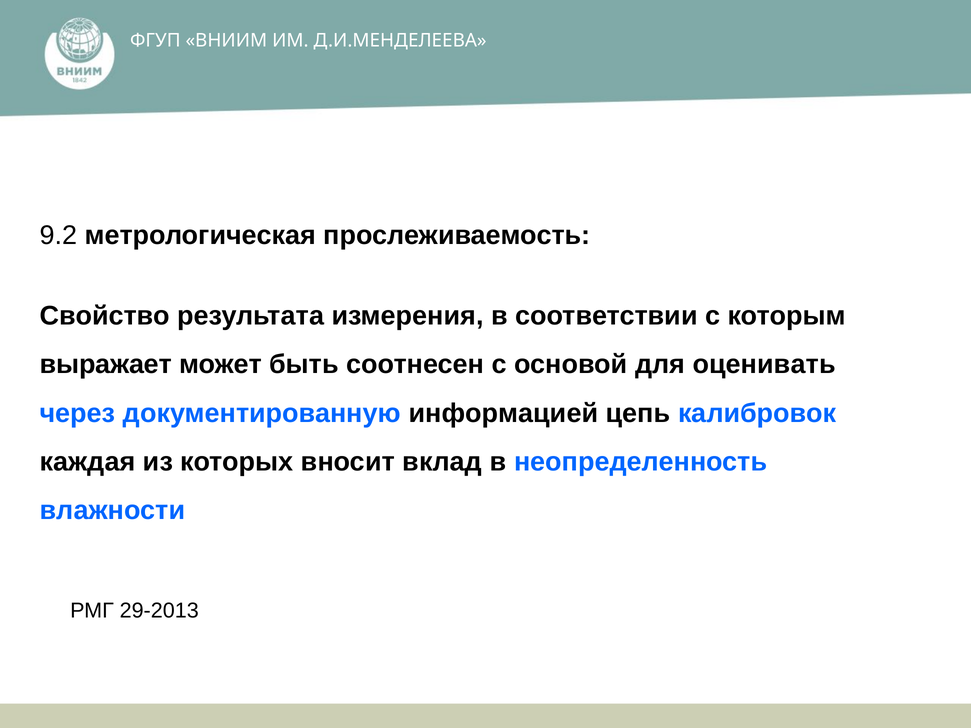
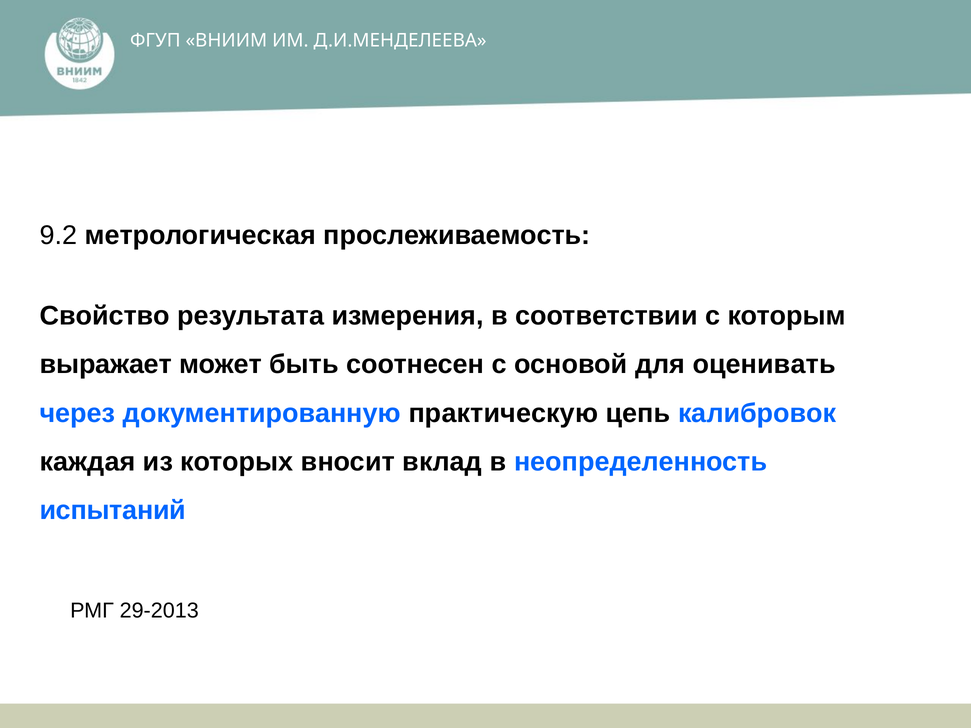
информацией: информацией -> практическую (503, 413)
влажности: влажности -> испытаний (113, 510)
